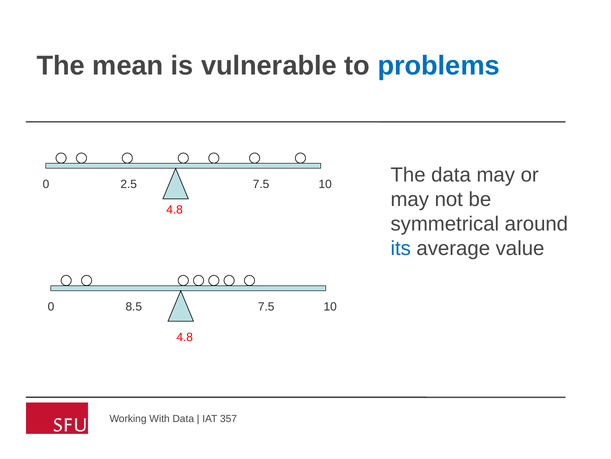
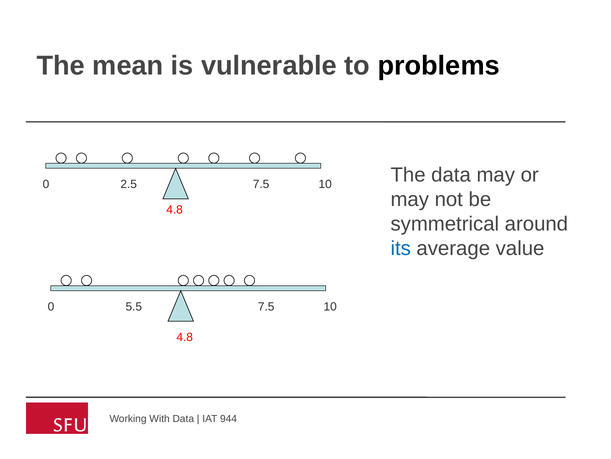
problems colour: blue -> black (439, 66)
8.5: 8.5 -> 5.5 (134, 306)
357: 357 -> 944 (228, 418)
